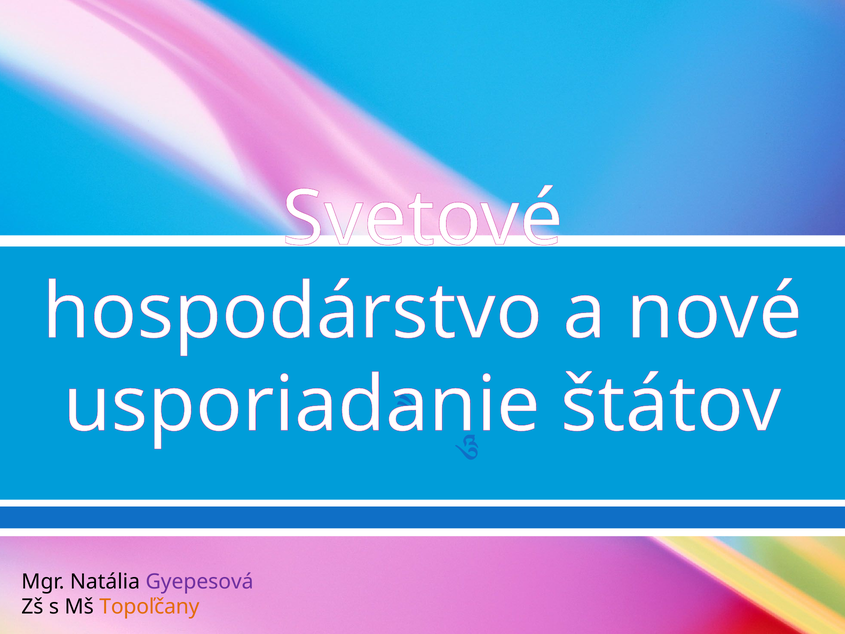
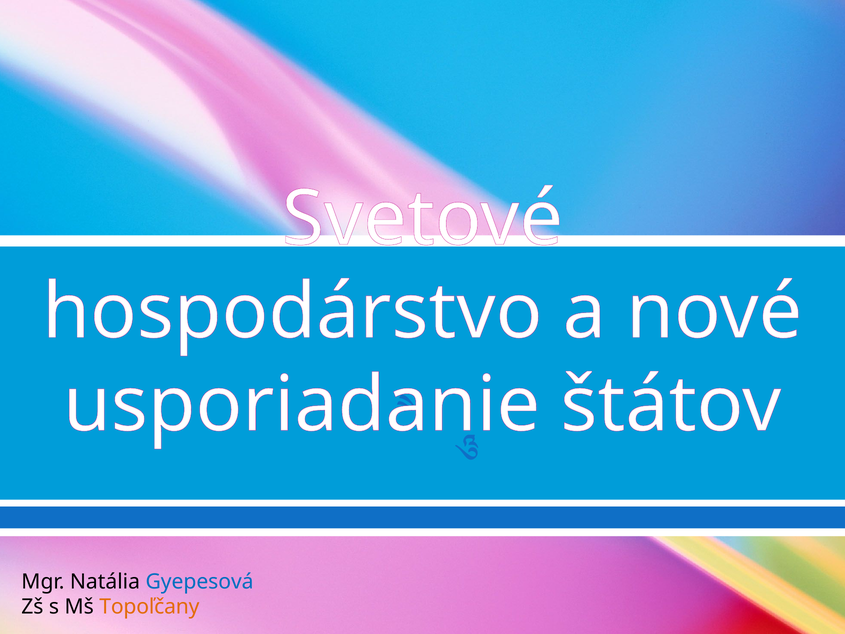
Gyepesová colour: purple -> blue (200, 581)
